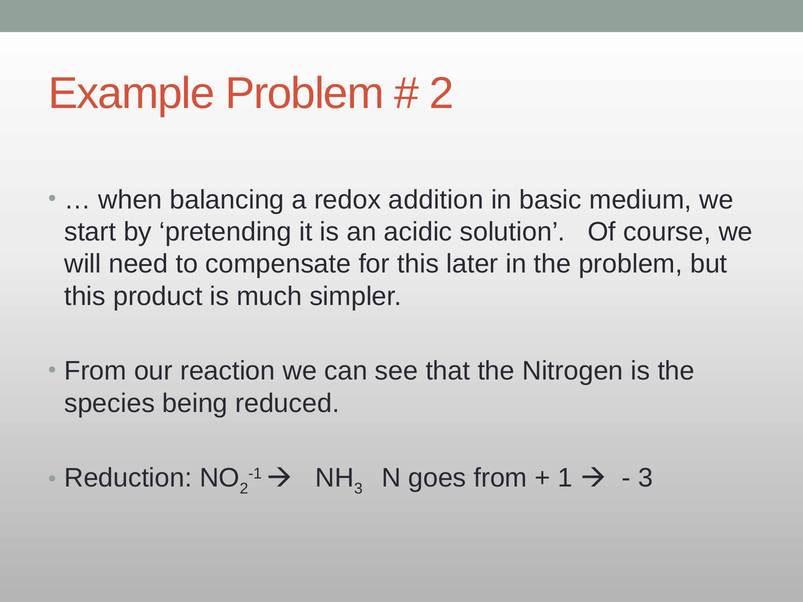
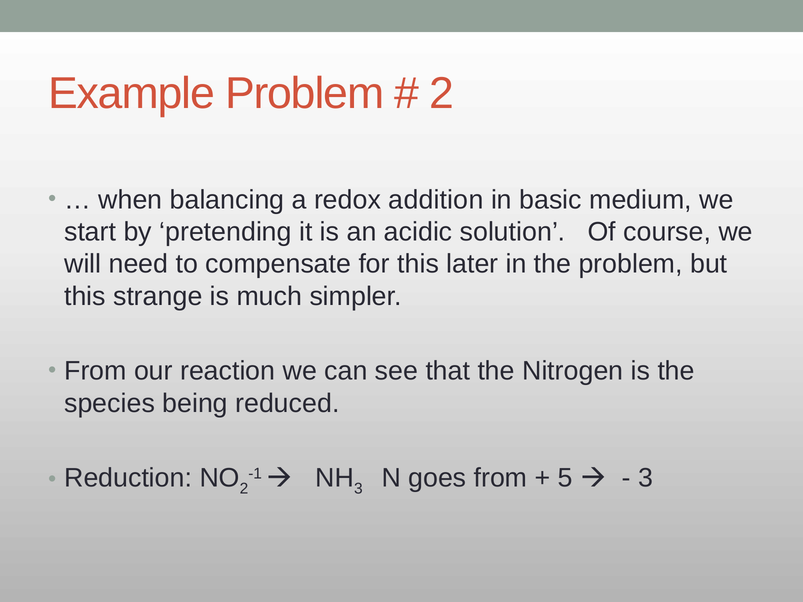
product: product -> strange (158, 296)
1: 1 -> 5 (565, 478)
